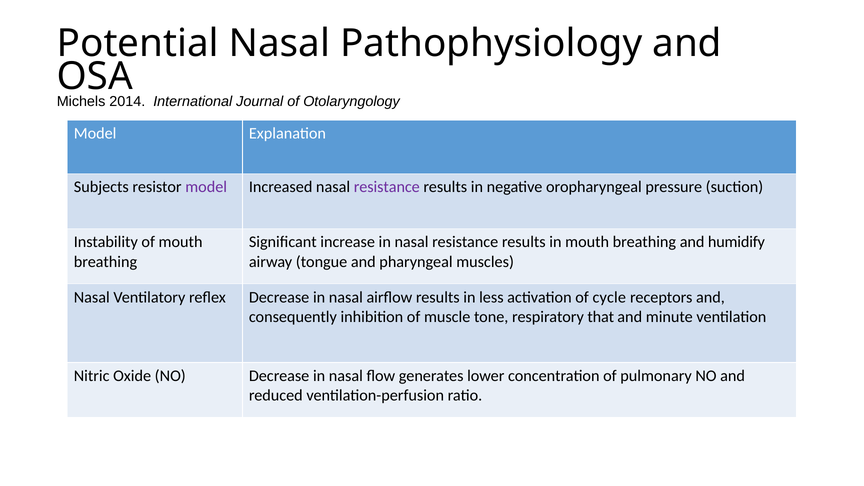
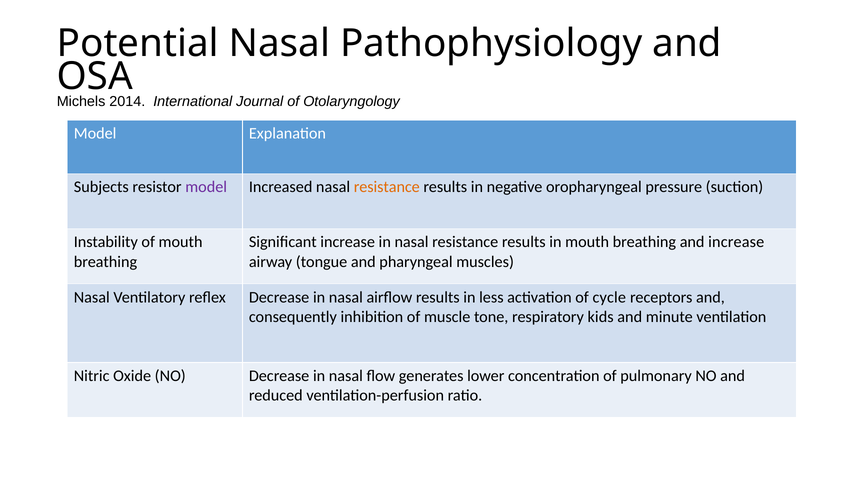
resistance colour: purple -> orange (387, 187)
and humidify: humidify -> increase (736, 242)
that: that -> kids (601, 317)
